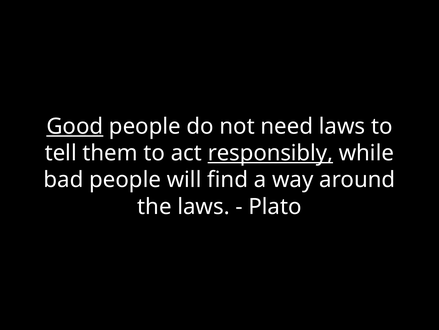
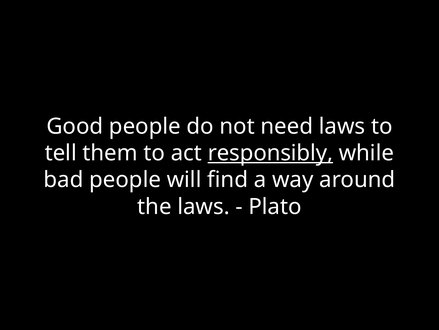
Good underline: present -> none (75, 126)
